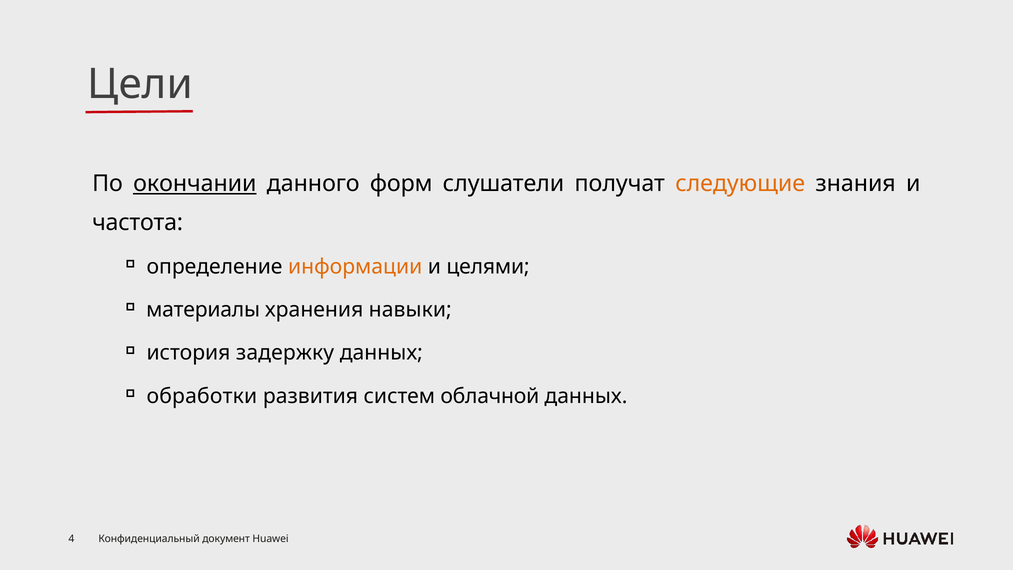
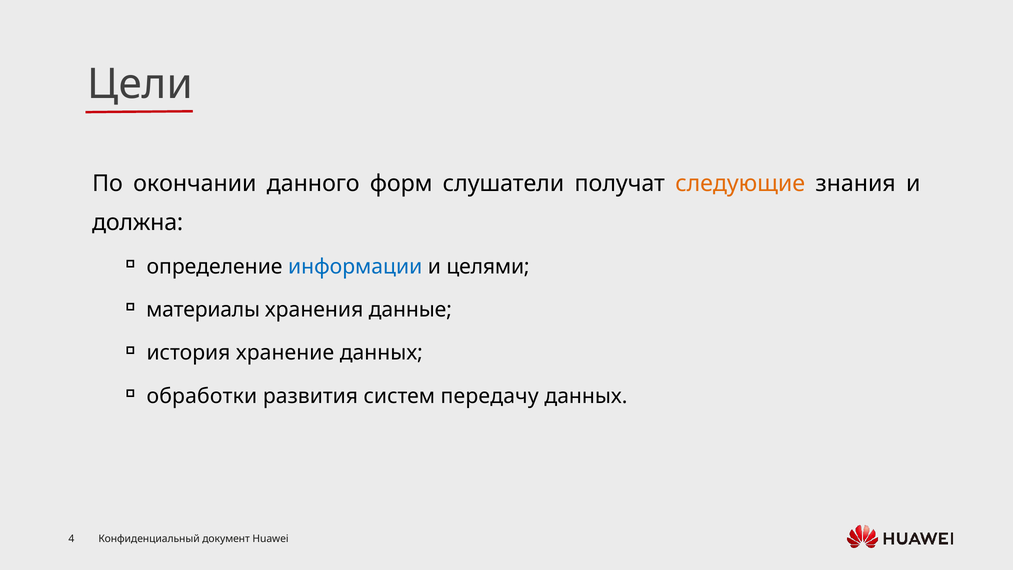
окончании underline: present -> none (195, 184)
частота: частота -> должна (138, 223)
информации colour: orange -> blue (355, 267)
навыки: навыки -> данные (410, 310)
задержку: задержку -> хранение (285, 353)
облачной: облачной -> передачу (490, 396)
